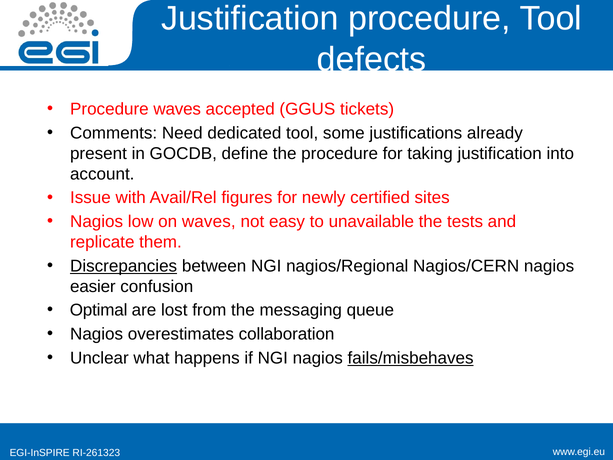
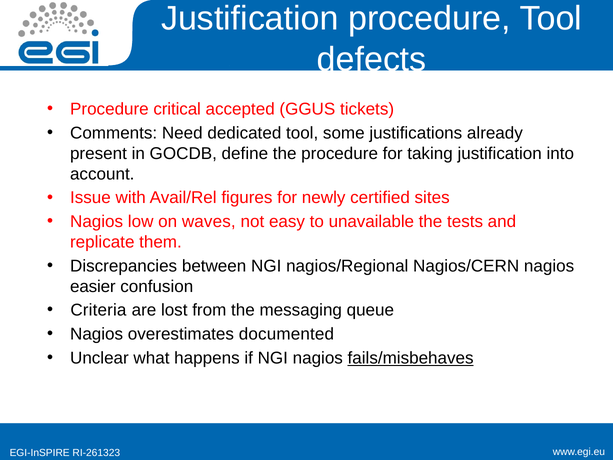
Procedure waves: waves -> critical (177, 109)
Discrepancies underline: present -> none (124, 266)
Optimal: Optimal -> Criteria (98, 310)
collaboration: collaboration -> documented (286, 334)
